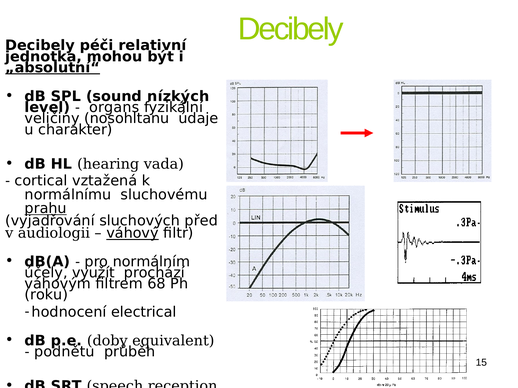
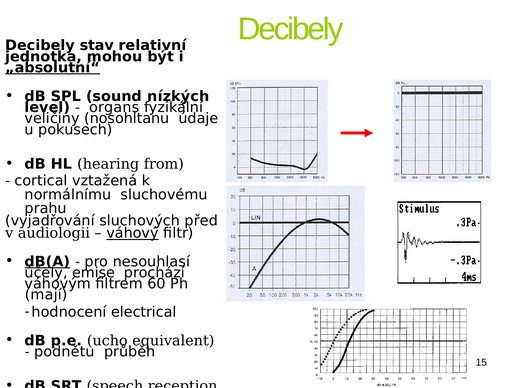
péči: péči -> stav (97, 46)
charakter: charakter -> pokusech (75, 130)
vada: vada -> from (164, 164)
prahu underline: present -> none (46, 209)
dB(A underline: none -> present (47, 262)
normálním: normálním -> nesouhlasí (151, 262)
využít: využít -> emise (94, 273)
68: 68 -> 60 (157, 284)
roku: roku -> mají (46, 295)
doby: doby -> ucho (107, 341)
